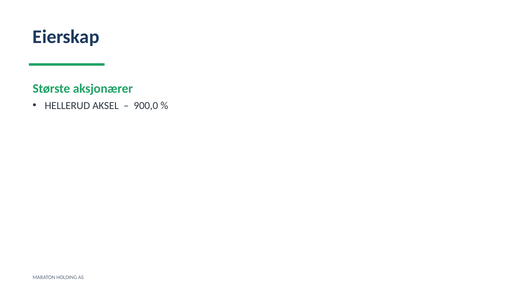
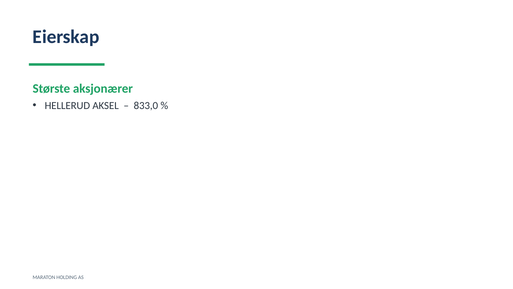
900,0: 900,0 -> 833,0 (146, 105)
